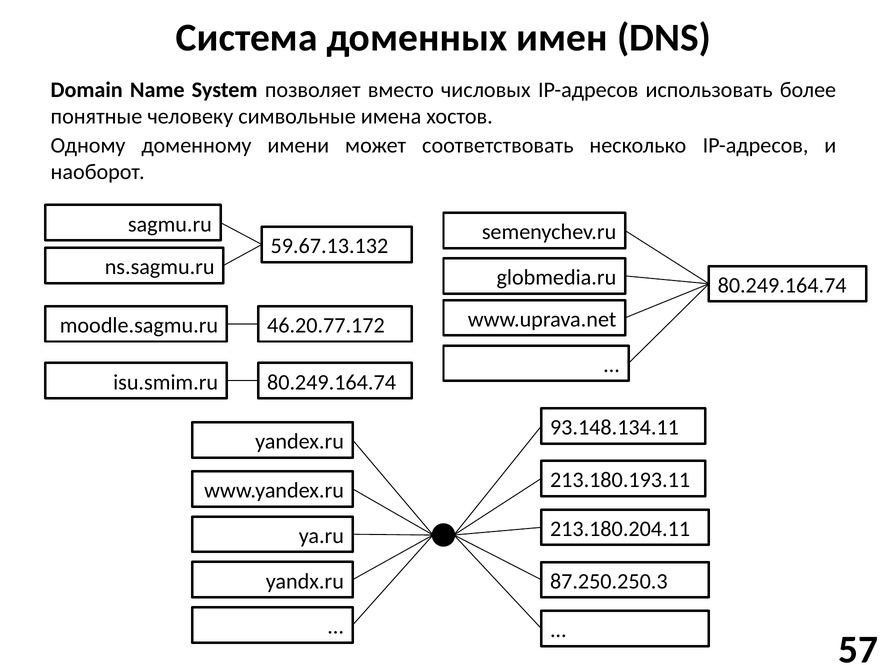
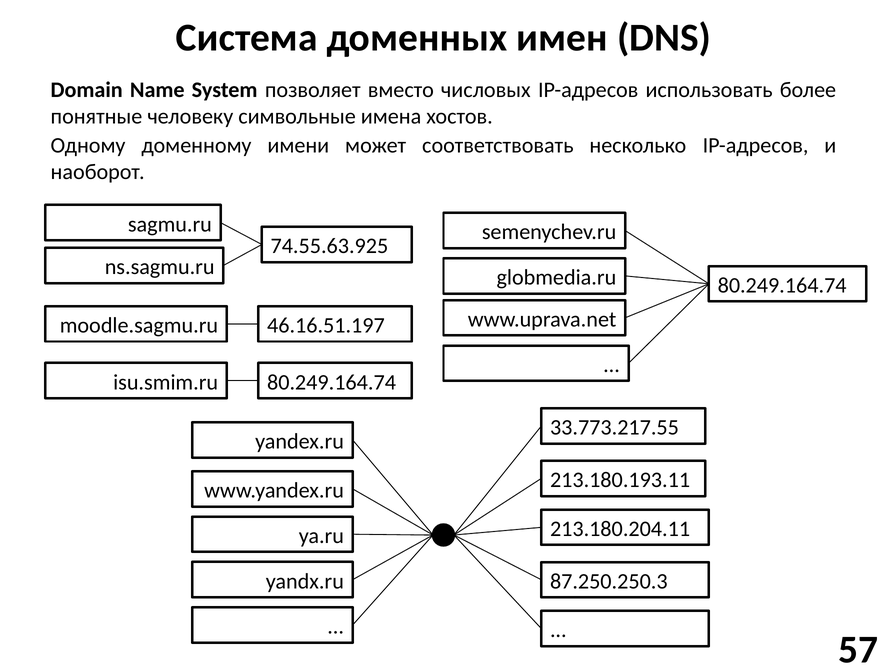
59.67.13.132: 59.67.13.132 -> 74.55.63.925 (329, 246)
46.20.77.172: 46.20.77.172 -> 46.16.51.197 (326, 326)
93.148.134.11: 93.148.134.11 -> 33.773.217.55 (614, 428)
